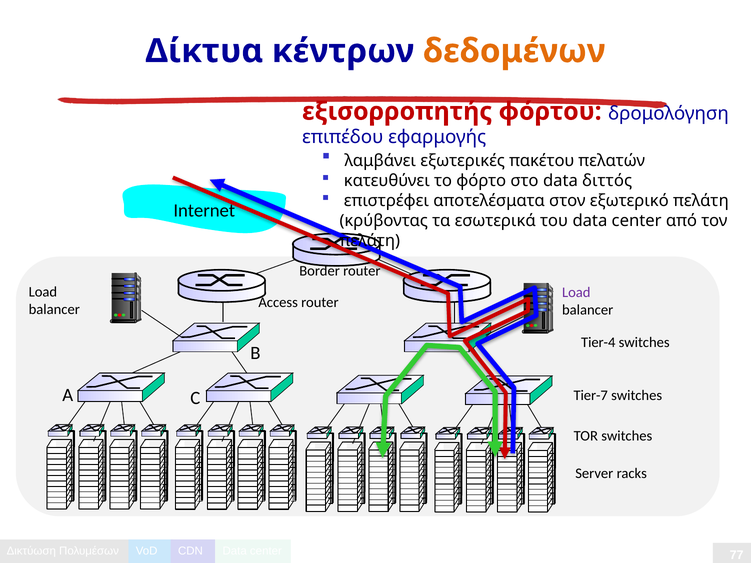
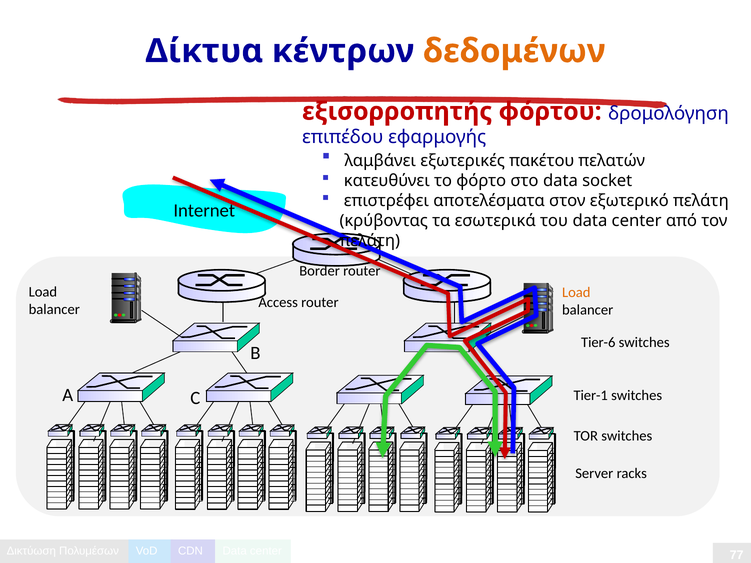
διττός: διττός -> socket (607, 181)
Load colour: purple -> orange (576, 293)
Tier-4: Tier-4 -> Tier-6 (598, 343)
Tier-7: Tier-7 -> Tier-1 (591, 396)
